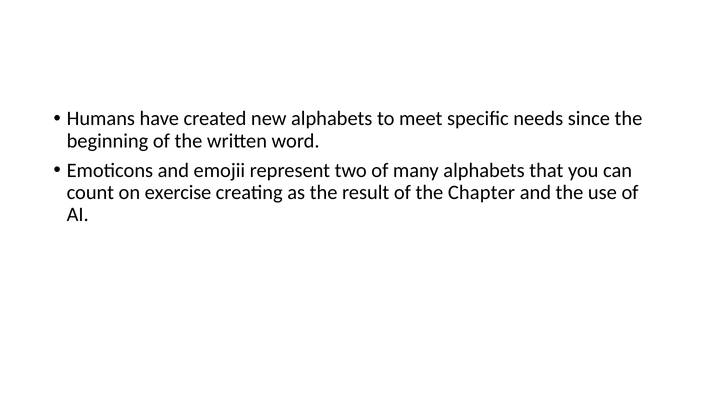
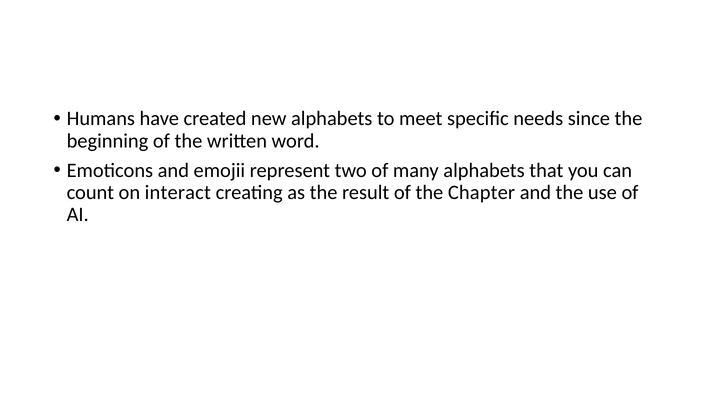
exercise: exercise -> interact (178, 192)
